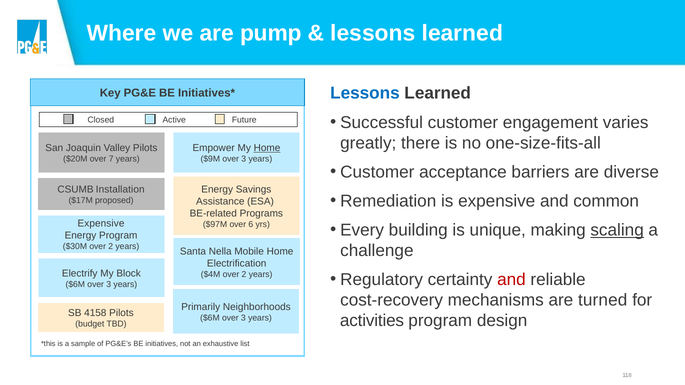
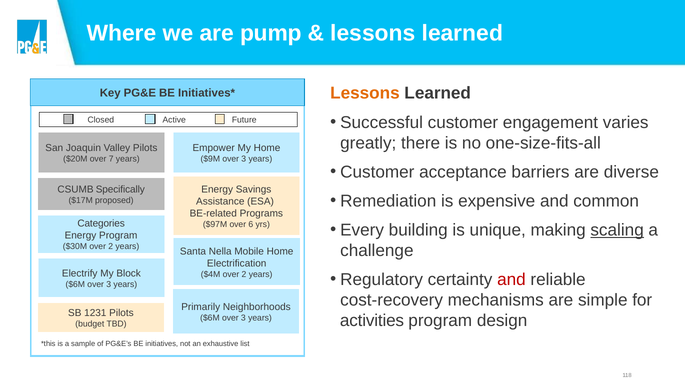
Lessons colour: blue -> orange (365, 93)
Home underline: present -> none (267, 148)
Installation: Installation -> Specifically (120, 190)
Expensive: Expensive -> Categories (101, 224)
turned: turned -> simple (603, 301)
4158: 4158 -> 1231 (95, 313)
